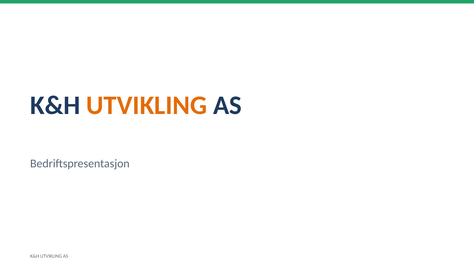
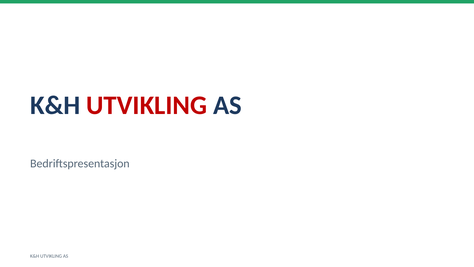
UTVIKLING colour: orange -> red (147, 105)
